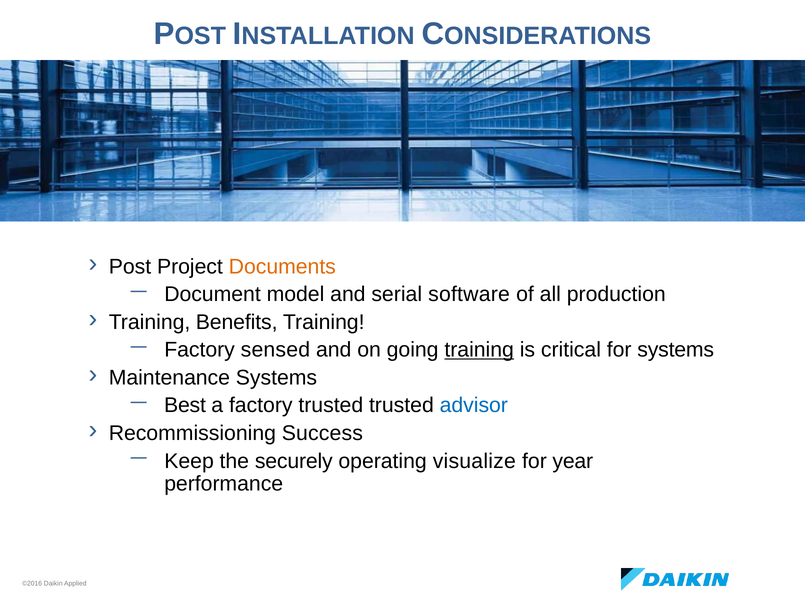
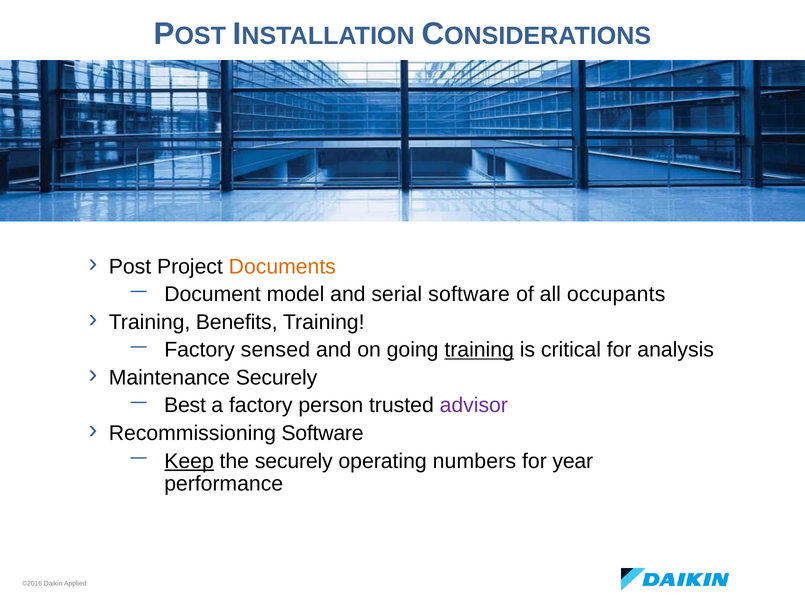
production: production -> occupants (616, 294)
for systems: systems -> analysis (676, 350)
Maintenance Systems: Systems -> Securely (277, 378)
factory trusted: trusted -> person (331, 405)
advisor colour: blue -> purple (474, 405)
Recommissioning Success: Success -> Software (323, 433)
Keep underline: none -> present (189, 461)
visualize: visualize -> numbers (474, 461)
